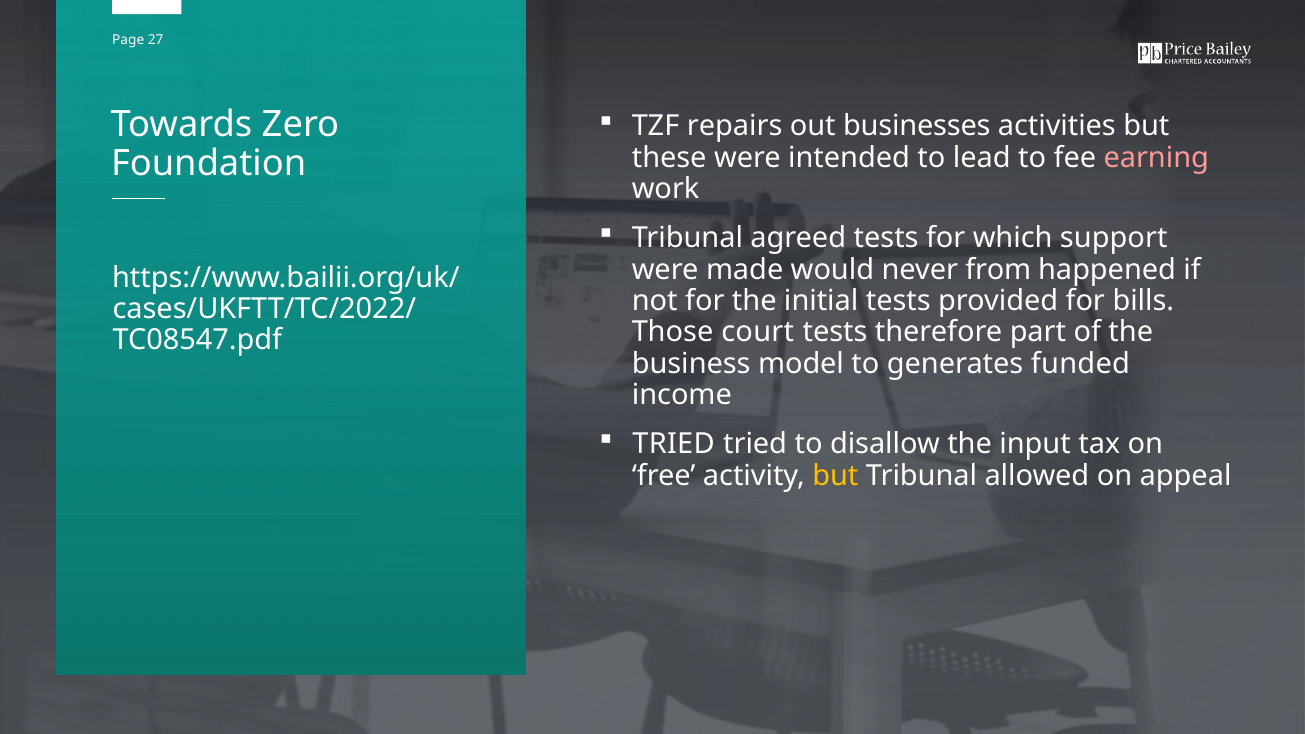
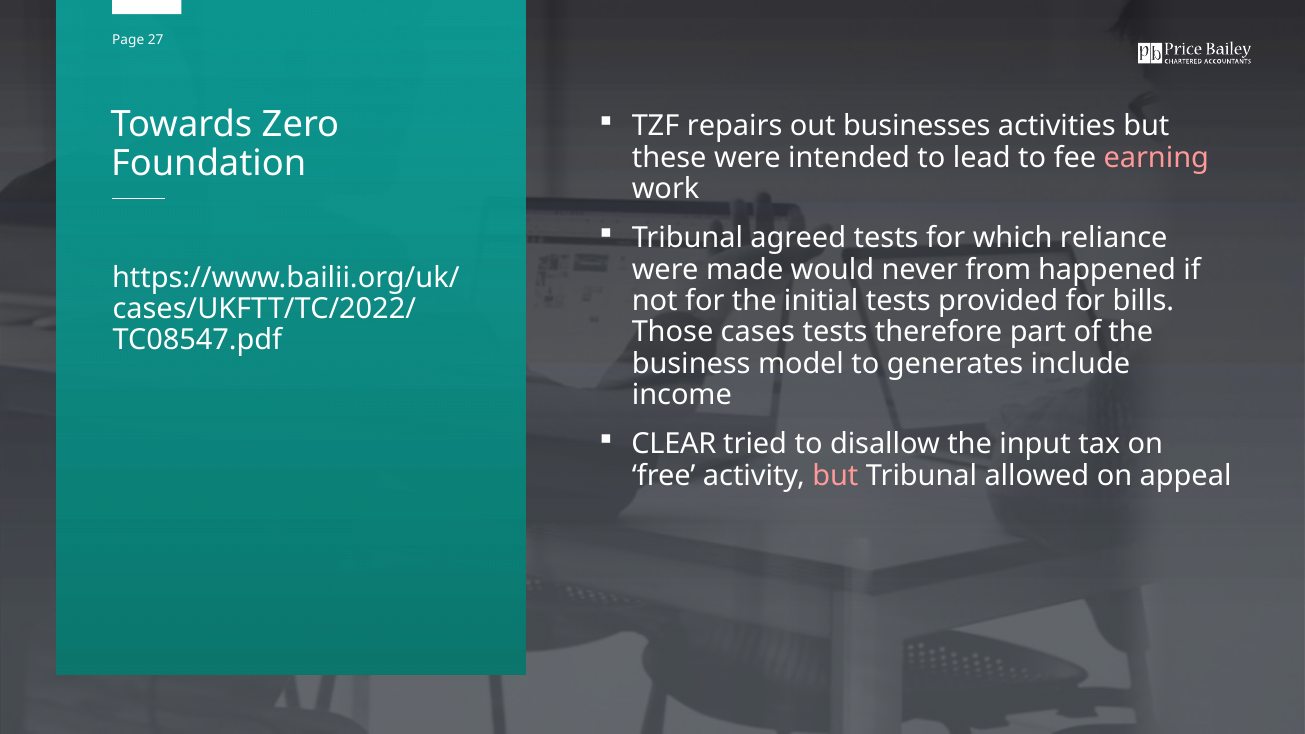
support: support -> reliance (1114, 238)
court: court -> cases (758, 332)
funded: funded -> include (1081, 364)
TRIED: TRIED -> CLEAR (674, 444)
but colour: yellow -> pink (835, 476)
